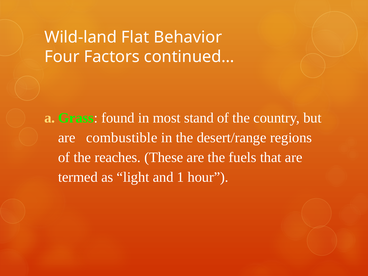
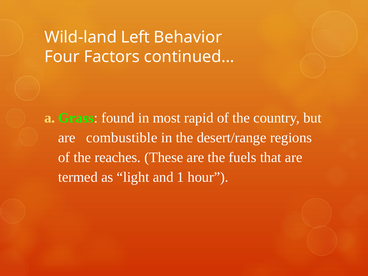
Flat: Flat -> Left (135, 37)
stand: stand -> rapid (199, 118)
